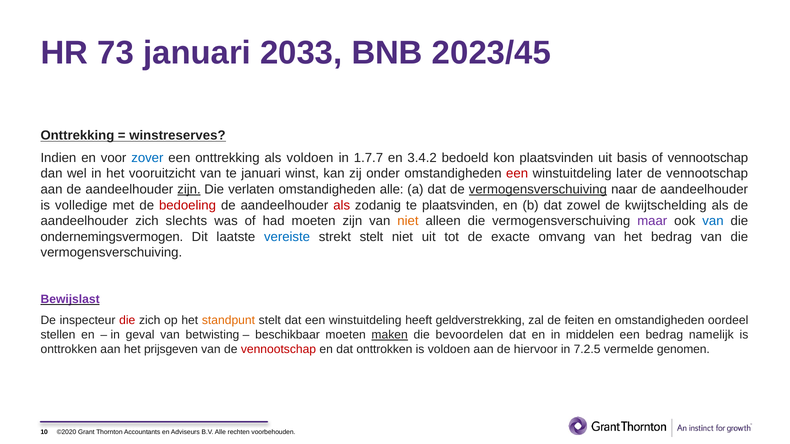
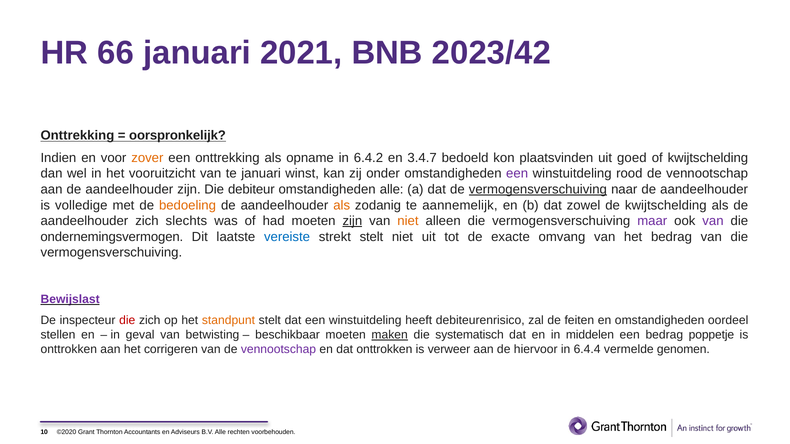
73: 73 -> 66 (116, 53)
2033: 2033 -> 2021 (301, 53)
2023/45: 2023/45 -> 2023/42 (491, 53)
winstreserves: winstreserves -> oorspronkelijk (177, 136)
zover colour: blue -> orange (147, 158)
als voldoen: voldoen -> opname (310, 158)
1.7.7: 1.7.7 -> 6.4.2 (368, 158)
3.4.2: 3.4.2 -> 3.4.7 (422, 158)
basis: basis -> goed (632, 158)
of vennootschap: vennootschap -> kwijtschelding (708, 158)
een colour: red -> purple (517, 174)
later: later -> rood (629, 174)
zijn underline: present -> none (189, 190)
verlaten: verlaten -> debiteur (251, 190)
bedoeling colour: red -> orange (188, 205)
als colour: red -> orange (342, 205)
te plaatsvinden: plaatsvinden -> aannemelijk (460, 205)
zijn underline: none -> present (352, 221)
van colour: blue -> purple (713, 221)
geldverstrekking: geldverstrekking -> debiteurenrisico (480, 321)
bevoordelen: bevoordelen -> systematisch (470, 335)
namelijk: namelijk -> poppetje (711, 335)
prijsgeven: prijsgeven -> corrigeren (171, 350)
vennootschap colour: red -> purple (278, 350)
is voldoen: voldoen -> verweer (449, 350)
7.2.5: 7.2.5 -> 6.4.4 (587, 350)
